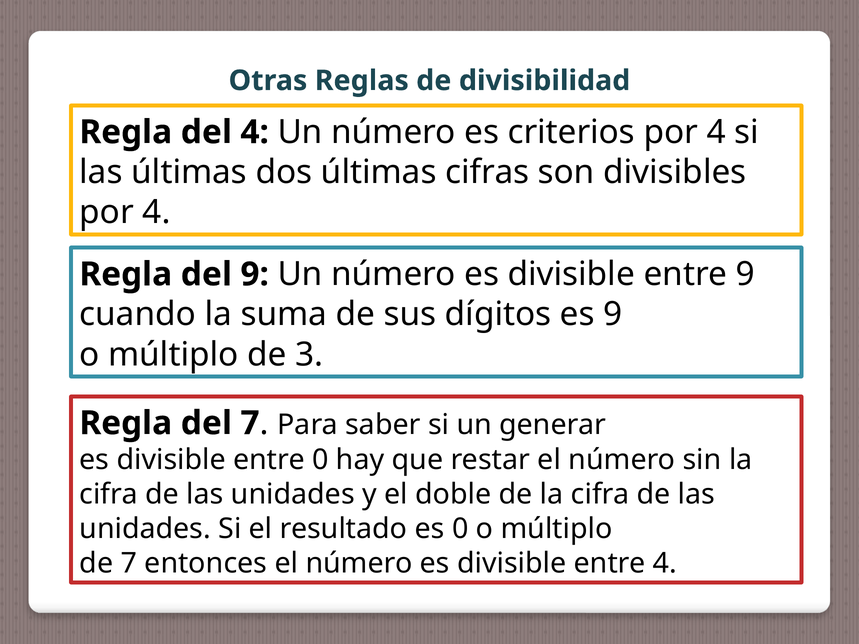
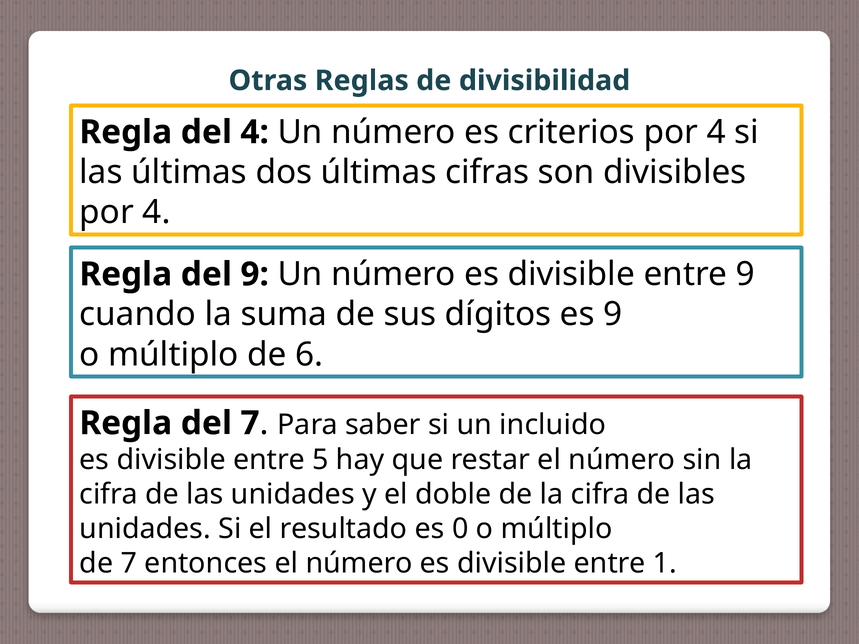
3: 3 -> 6 (309, 355)
generar: generar -> incluido (553, 425)
entre 0: 0 -> 5 (320, 460)
entre 4: 4 -> 1 (665, 563)
